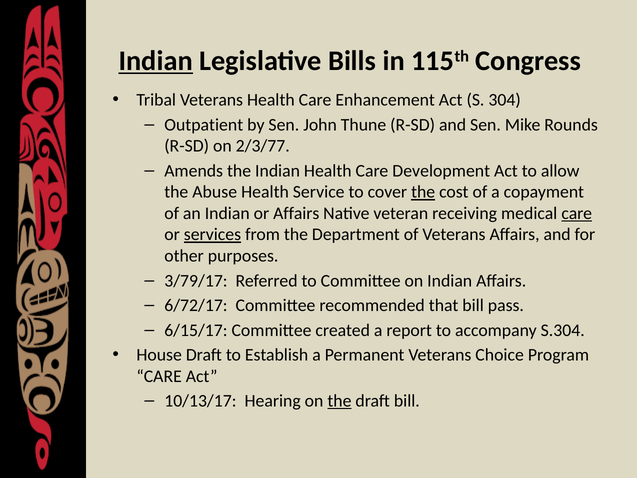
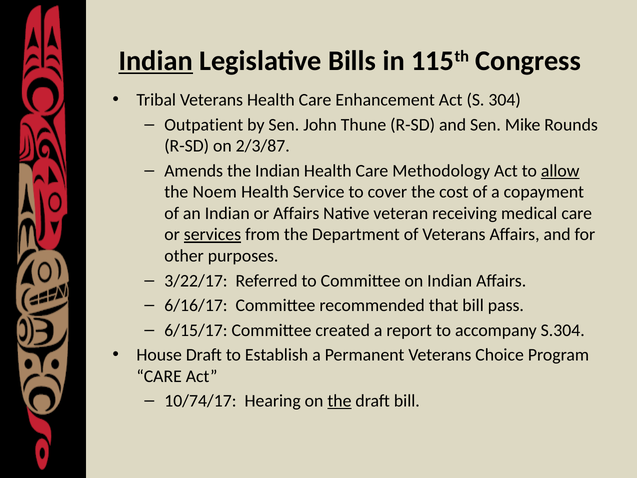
2/3/77: 2/3/77 -> 2/3/87 (263, 146)
Development: Development -> Methodology (441, 171)
allow underline: none -> present (560, 171)
Abuse: Abuse -> Noem (215, 192)
the underline: present -> none (423, 192)
care underline: present -> none (577, 213)
3/79/17: 3/79/17 -> 3/22/17 (196, 281)
6/72/17: 6/72/17 -> 6/16/17 (196, 305)
10/13/17: 10/13/17 -> 10/74/17 (200, 401)
